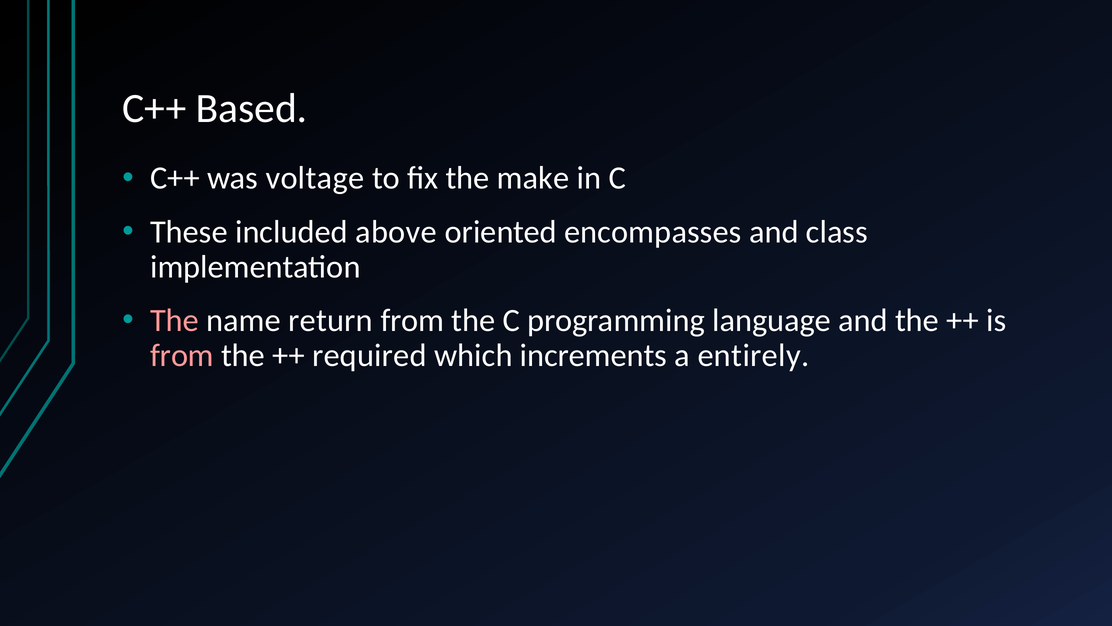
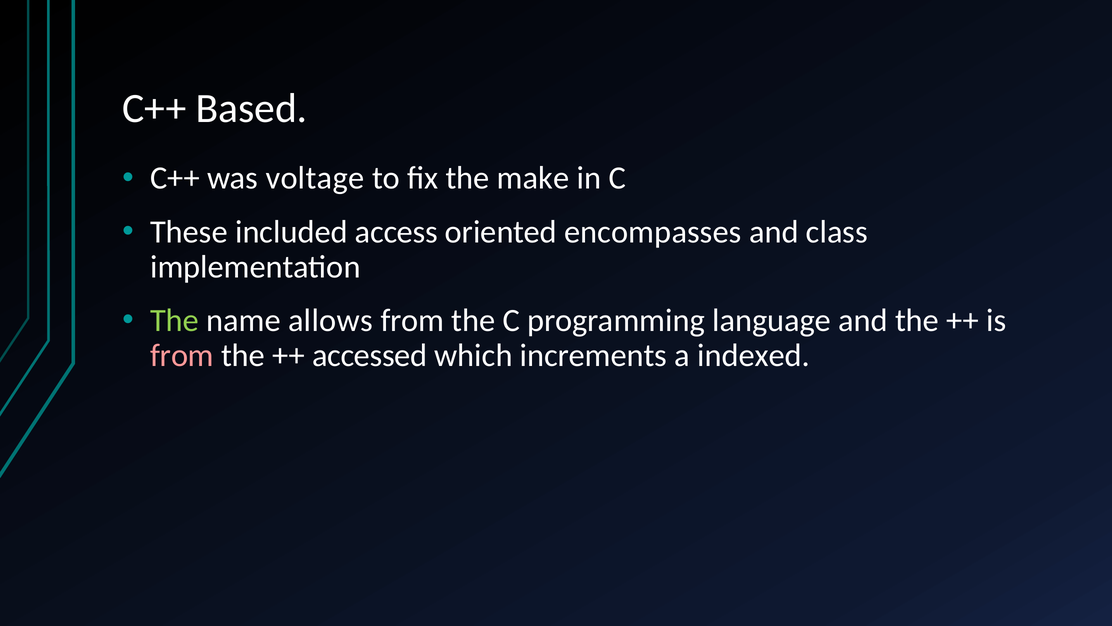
above: above -> access (396, 232)
The colour: pink -> light green (175, 320)
return: return -> allows (331, 320)
required: required -> accessed (370, 355)
entirely: entirely -> indexed (754, 355)
